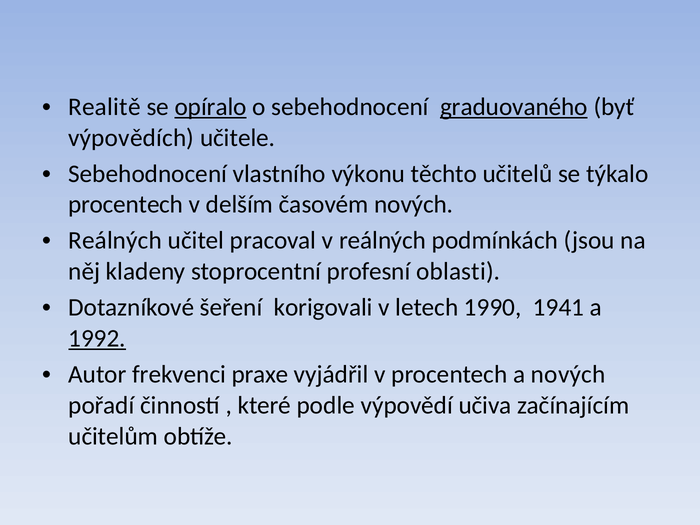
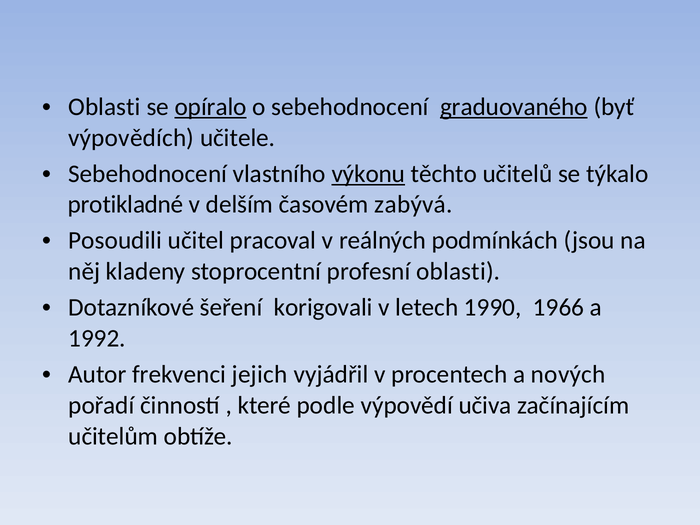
Realitě: Realitě -> Oblasti (105, 107)
výkonu underline: none -> present (368, 174)
procentech: procentech -> protikladné (126, 205)
časovém nových: nových -> zabývá (414, 205)
Reálných: Reálných -> Posoudili (115, 241)
1941: 1941 -> 1966 (559, 307)
1992 underline: present -> none (97, 338)
praxe: praxe -> jejich (260, 374)
